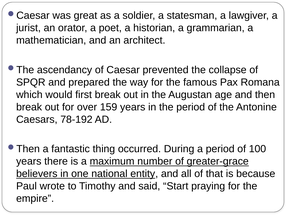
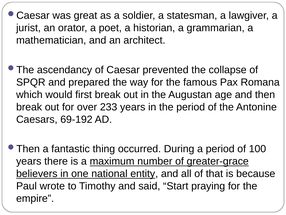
159: 159 -> 233 (109, 107)
78-192: 78-192 -> 69-192 (76, 119)
